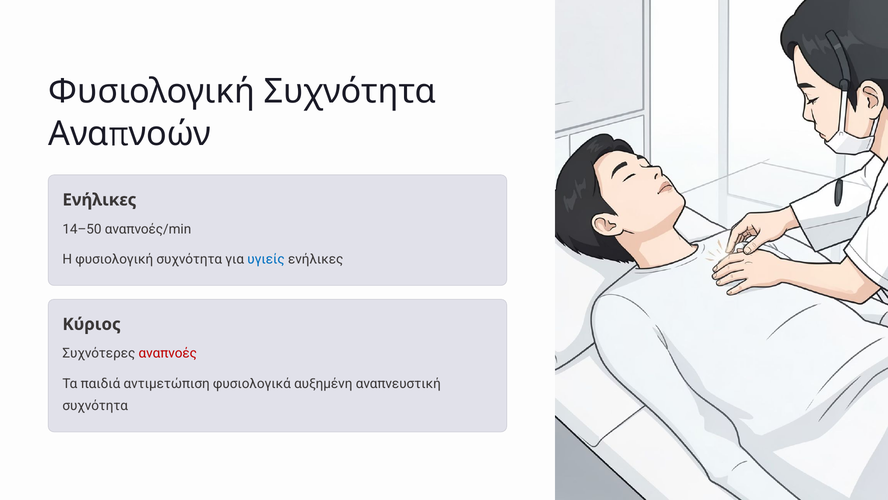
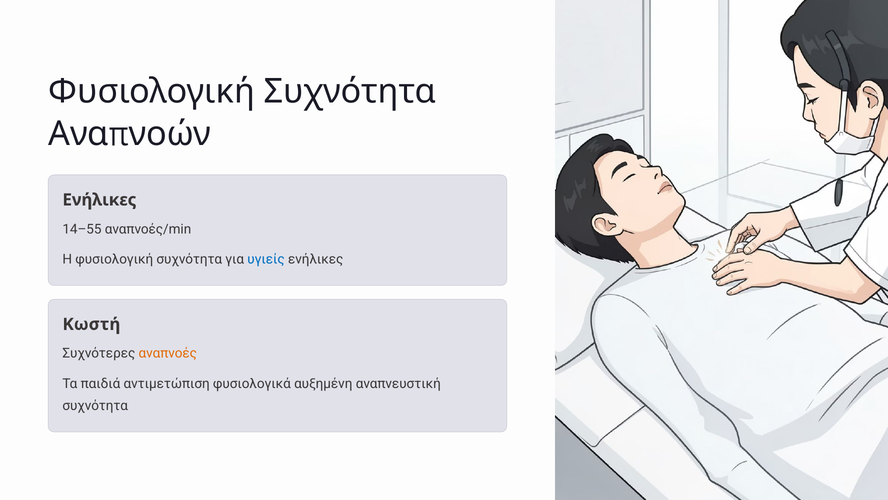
14–50: 14–50 -> 14–55 (82, 229)
Κύριος: Κύριος -> Κωστή (91, 324)
αναπνοές colour: red -> orange (168, 353)
